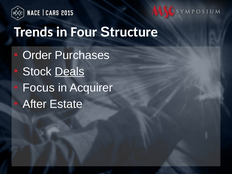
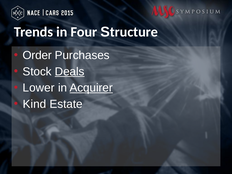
Focus: Focus -> Lower (39, 88)
Acquirer underline: none -> present (91, 88)
After: After -> Kind (34, 104)
